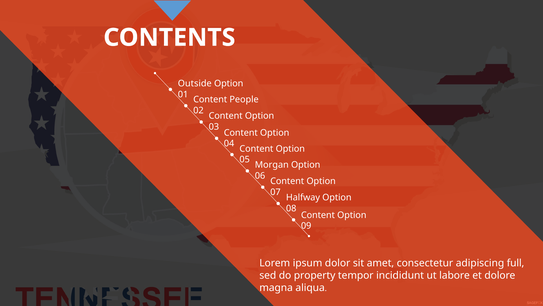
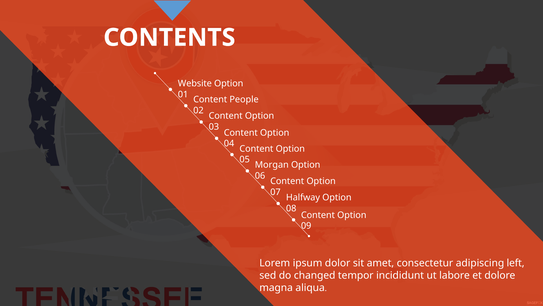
Outside: Outside -> Website (195, 83)
full: full -> left (516, 263)
property: property -> changed (315, 275)
